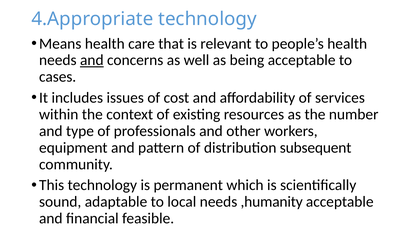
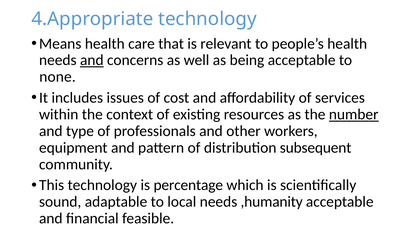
cases: cases -> none (58, 77)
number underline: none -> present (354, 115)
permanent: permanent -> percentage (188, 185)
